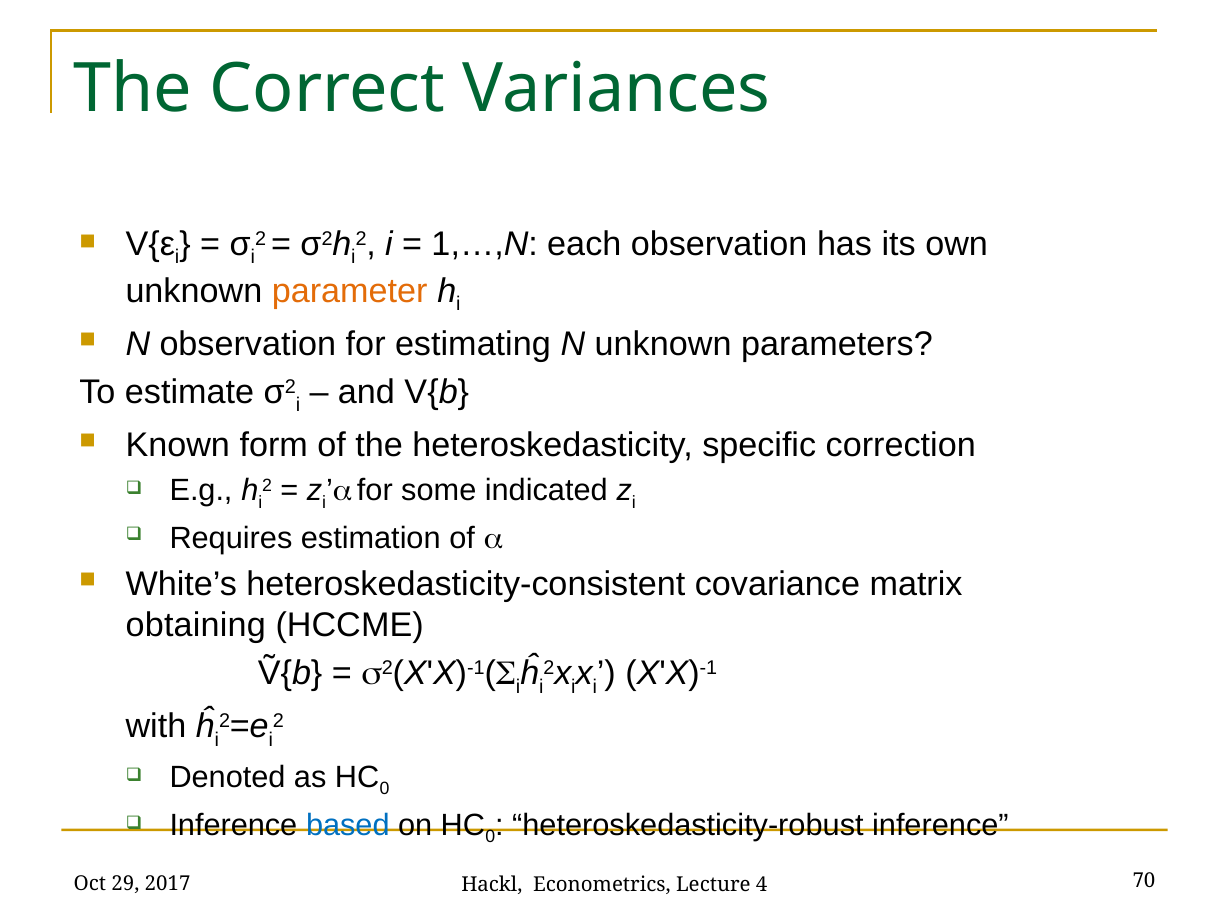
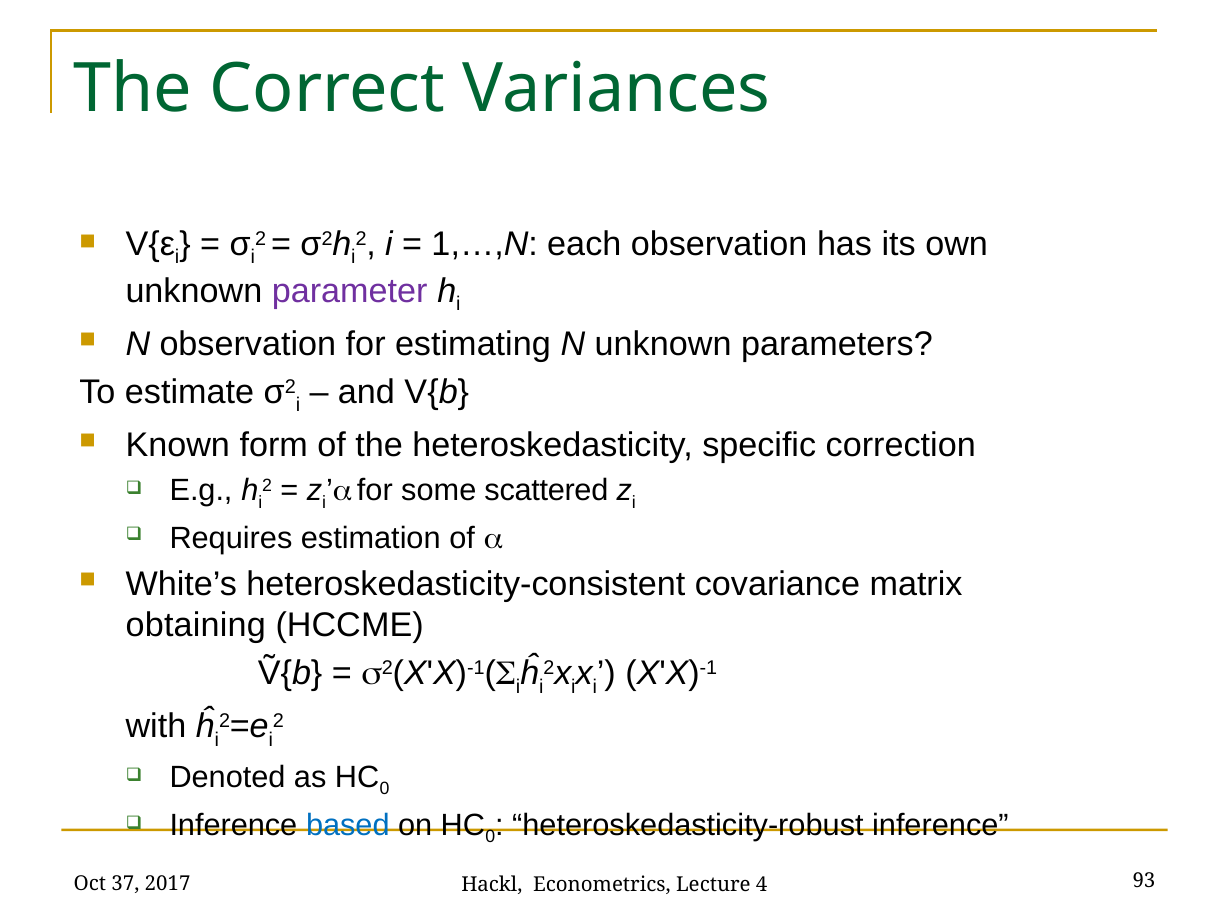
parameter colour: orange -> purple (350, 291)
indicated: indicated -> scattered (546, 490)
29: 29 -> 37 (125, 884)
70: 70 -> 93 (1144, 880)
